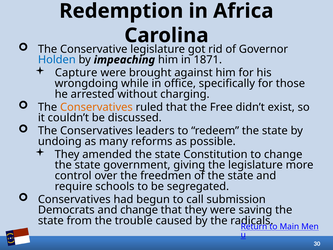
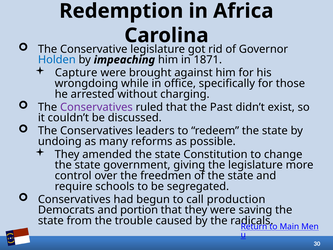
Conservatives colour: orange -> purple (96, 107)
Free: Free -> Past (221, 107)
submission: submission -> production (236, 199)
and change: change -> portion (139, 210)
